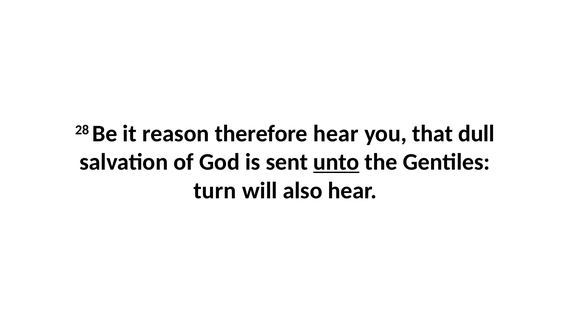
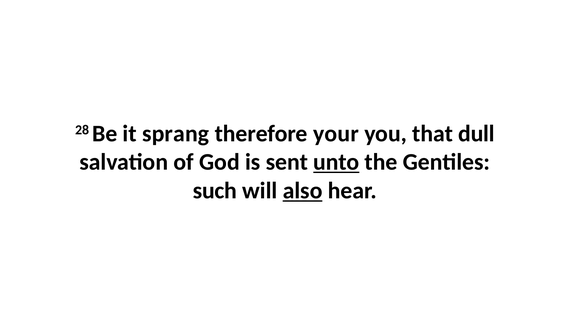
reason: reason -> sprang (176, 133)
therefore hear: hear -> your (336, 133)
turn: turn -> such (215, 190)
also underline: none -> present (303, 190)
